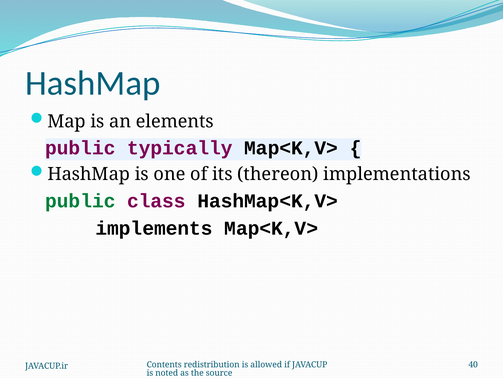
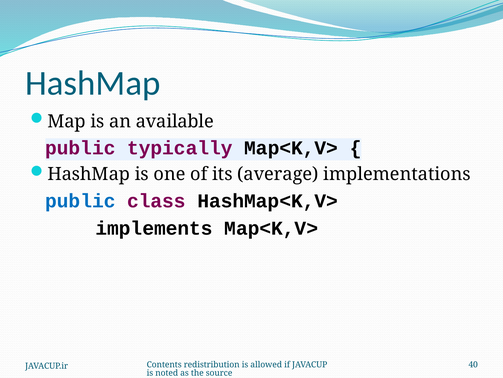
elements: elements -> available (175, 121)
thereon: thereon -> average (278, 174)
public colour: green -> blue (80, 201)
